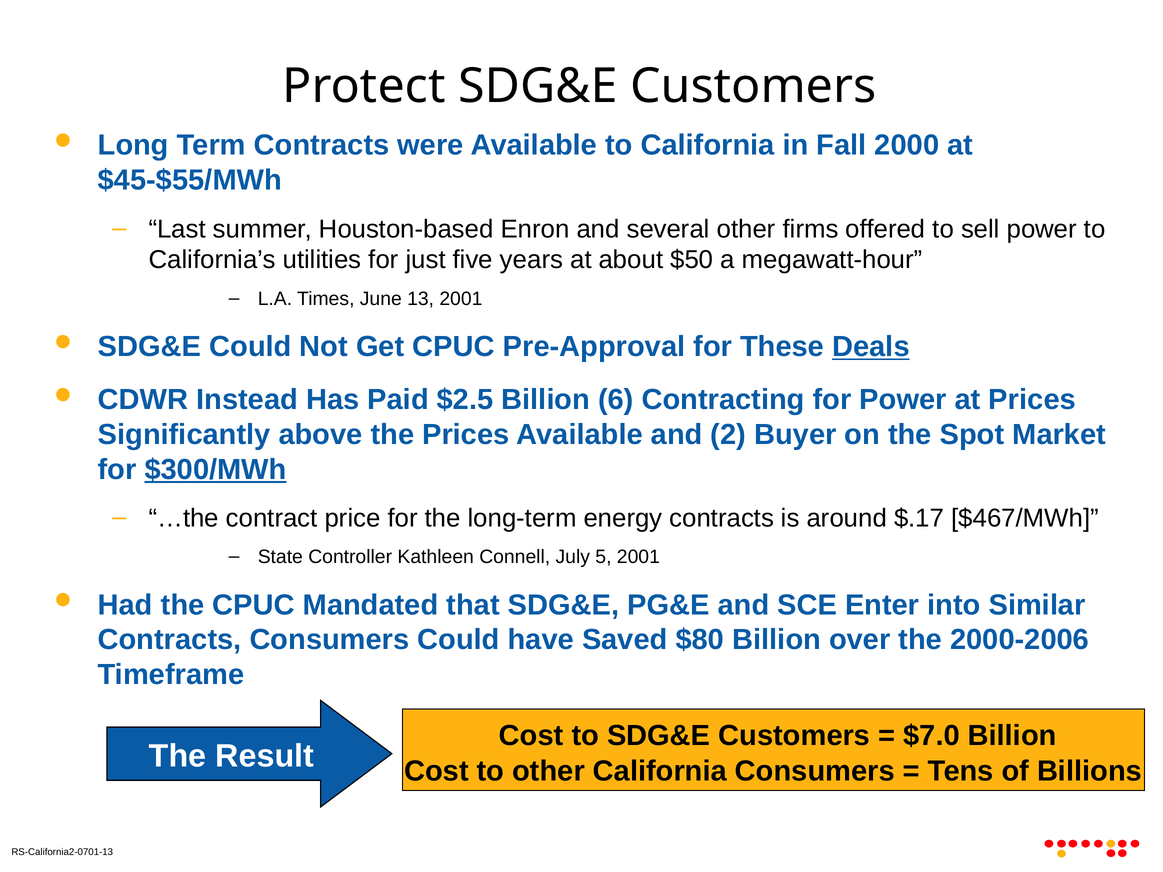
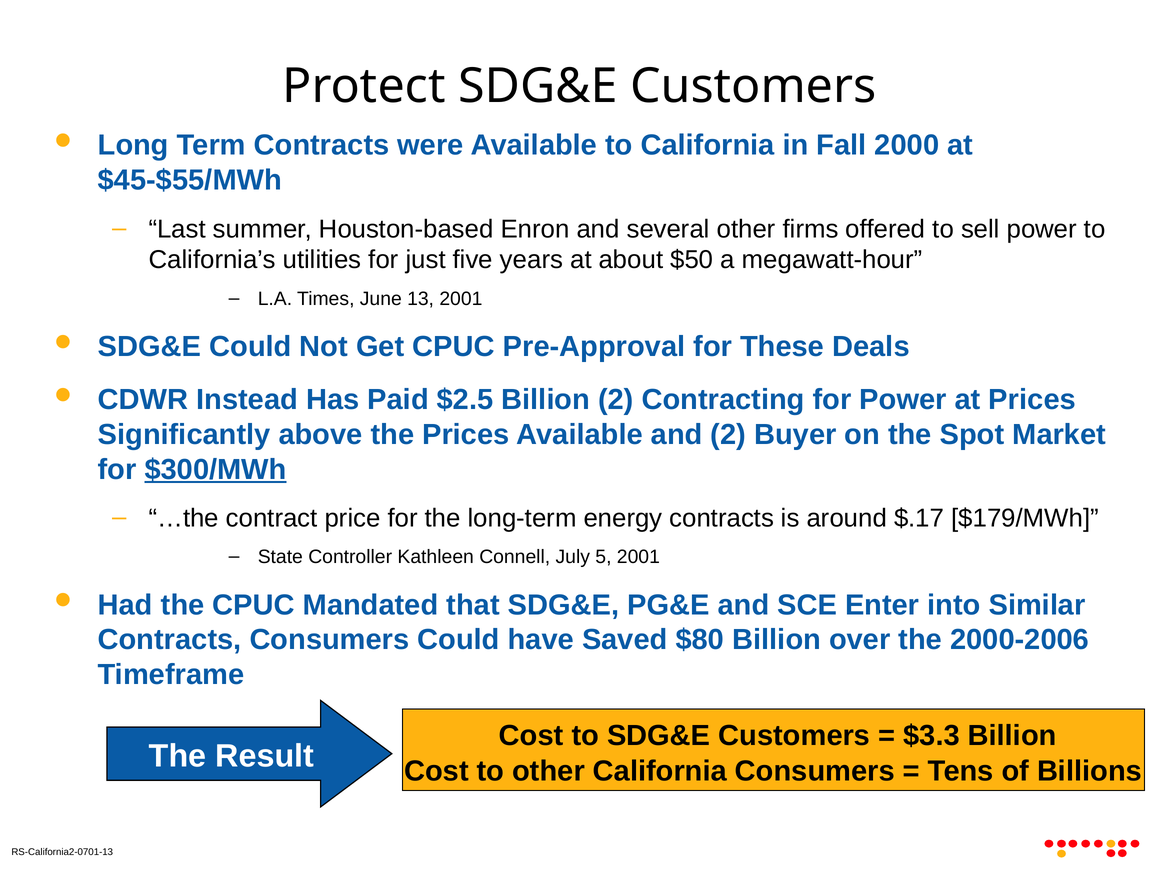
Deals underline: present -> none (871, 347)
Billion 6: 6 -> 2 (616, 400)
$467/MWh: $467/MWh -> $179/MWh (1025, 518)
$7.0: $7.0 -> $3.3 (931, 736)
